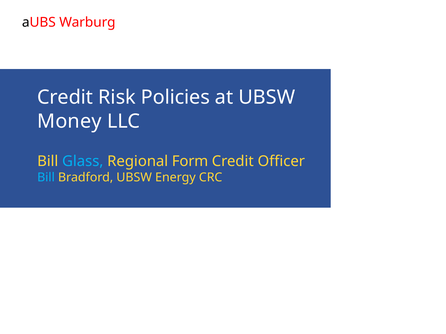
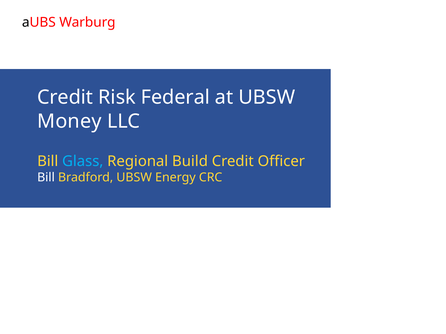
Policies: Policies -> Federal (175, 98)
Form: Form -> Build (190, 162)
Bill colour: light blue -> white (46, 178)
